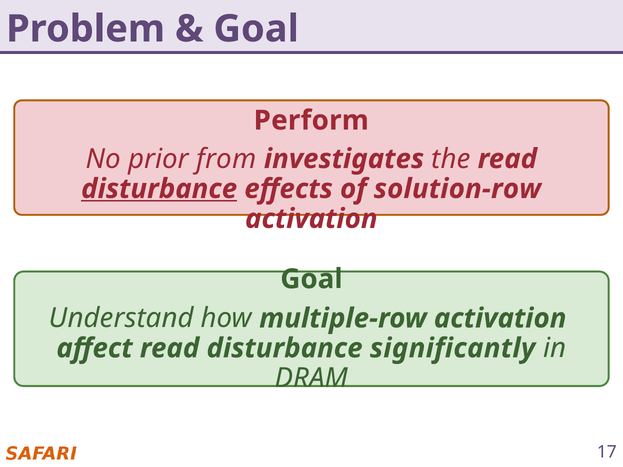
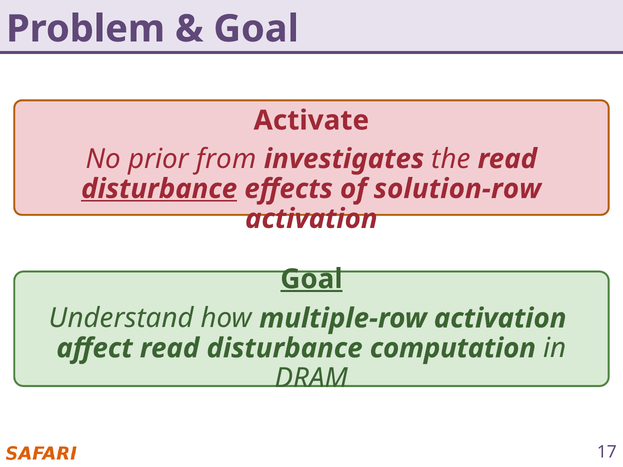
Perform: Perform -> Activate (311, 120)
Goal underline: none -> present (311, 279)
significantly: significantly -> computation (453, 348)
